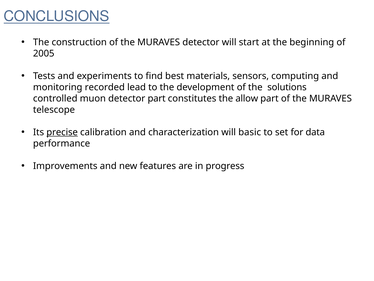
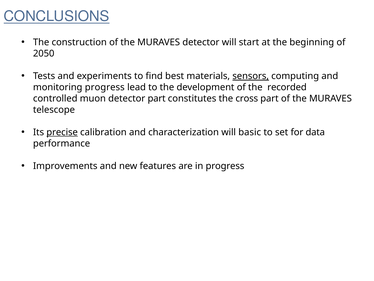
2005: 2005 -> 2050 (44, 54)
sensors underline: none -> present (251, 76)
monitoring recorded: recorded -> progress (105, 87)
solutions: solutions -> recorded (287, 87)
allow: allow -> cross (247, 98)
